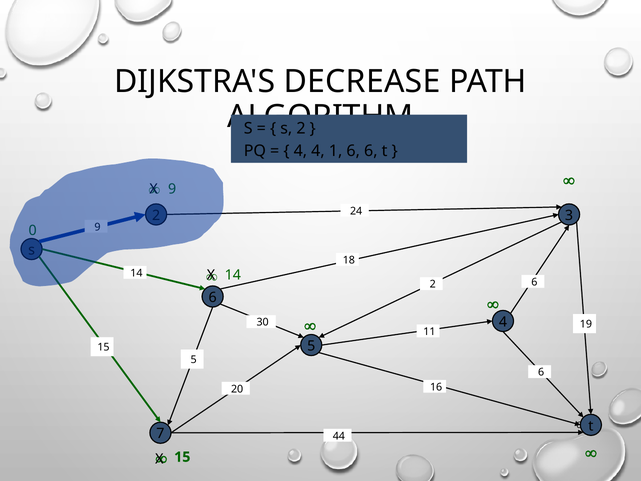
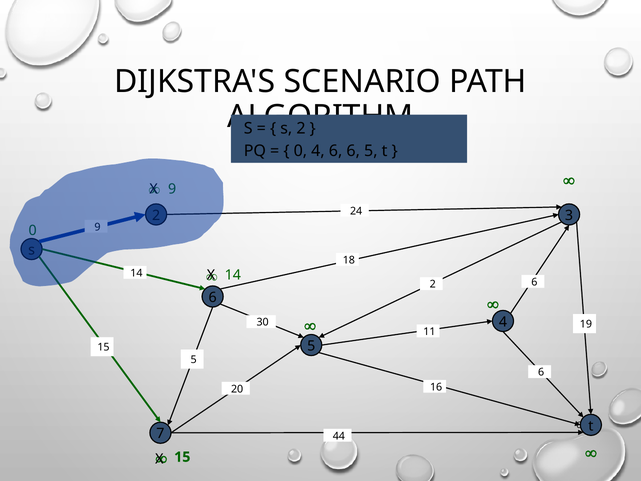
DECREASE: DECREASE -> SCENARIO (362, 82)
4: 4 -> 0 (300, 151)
4 1: 1 -> 6 (336, 151)
6 6: 6 -> 5 (371, 151)
